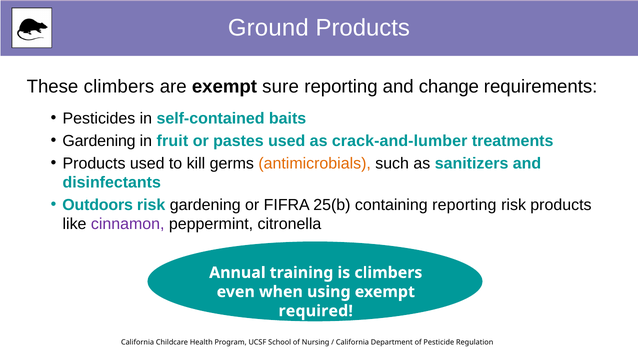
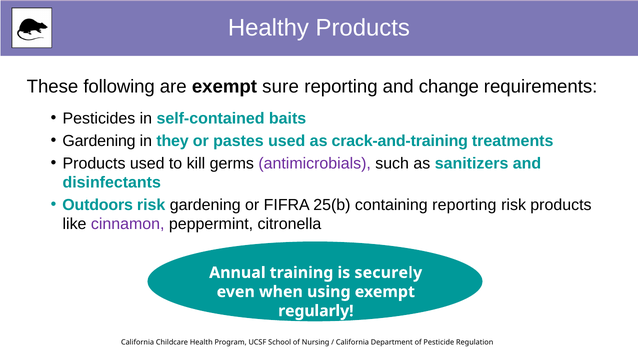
Ground: Ground -> Healthy (268, 28)
These climbers: climbers -> following (119, 87)
fruit: fruit -> they (173, 141)
crack-and-lumber: crack-and-lumber -> crack-and-training (400, 141)
antimicrobials colour: orange -> purple (315, 163)
is climbers: climbers -> securely (388, 273)
required: required -> regularly (316, 311)
